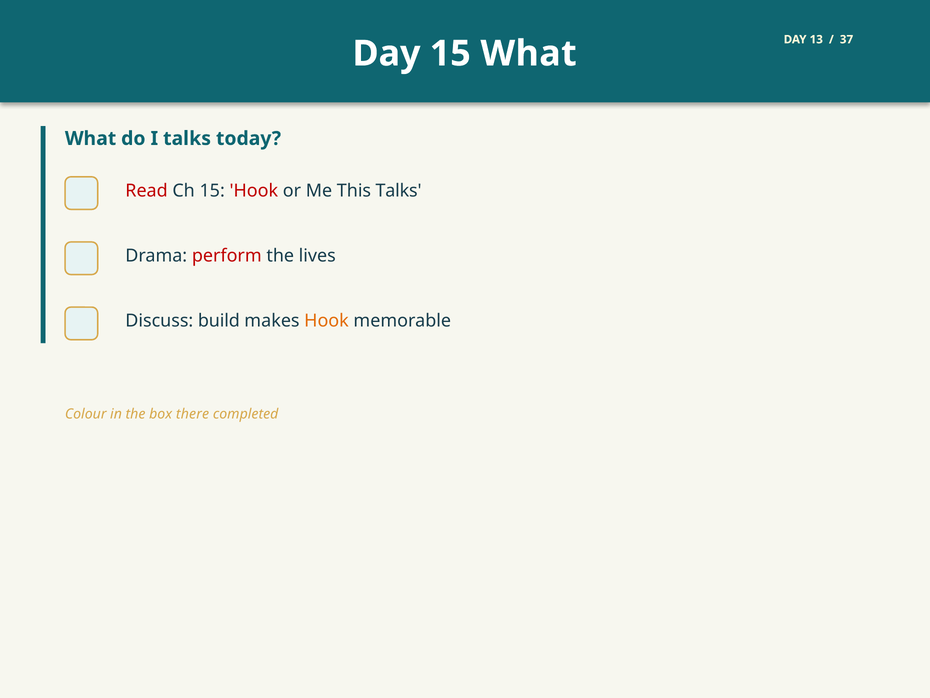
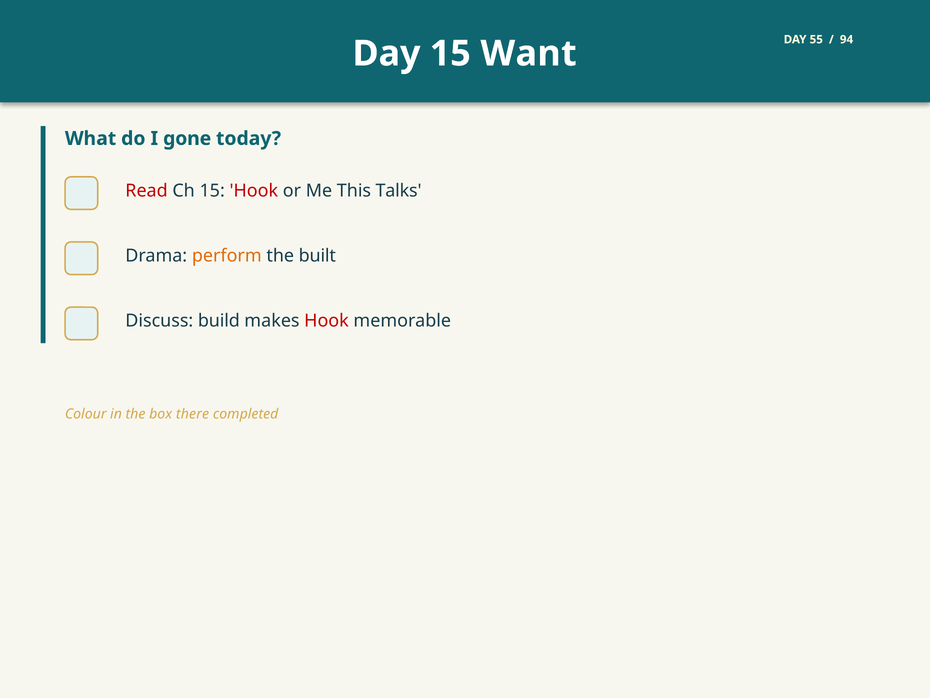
13: 13 -> 55 (816, 39)
37: 37 -> 94 (846, 39)
15 What: What -> Want (529, 54)
I talks: talks -> gone (187, 138)
perform colour: red -> orange (227, 256)
lives: lives -> built (317, 256)
Hook colour: orange -> red (327, 321)
